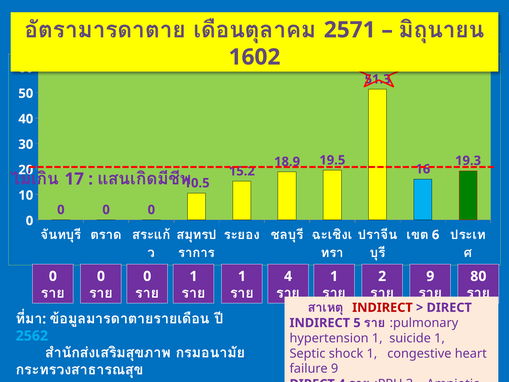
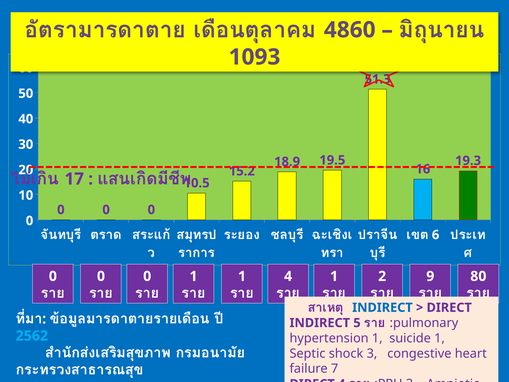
2571: 2571 -> 4860 (350, 30)
1602: 1602 -> 1093 (254, 57)
INDIRECT colour: red -> blue (382, 307)
shock 1: 1 -> 3 (372, 353)
failure 9: 9 -> 7 (335, 369)
